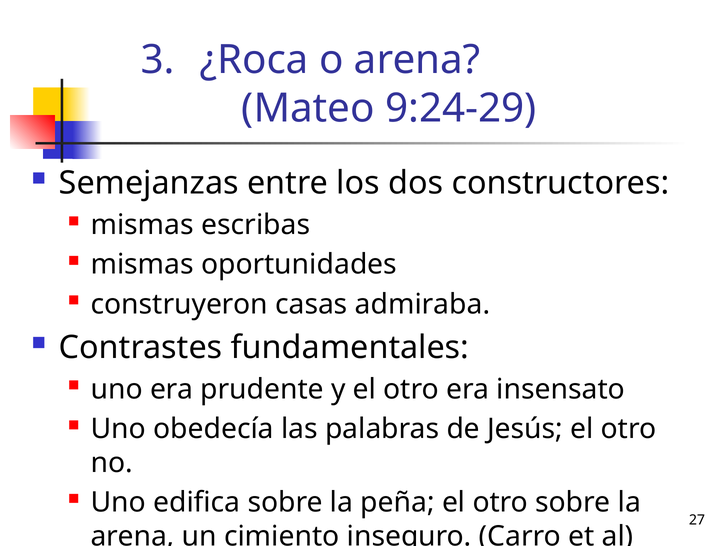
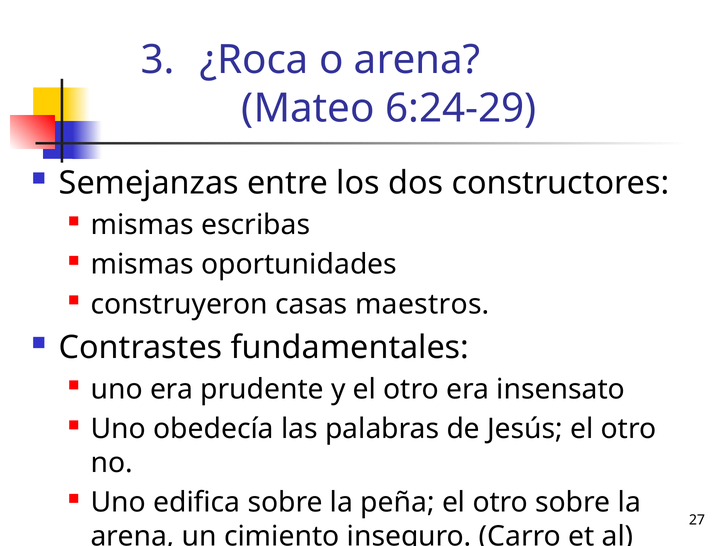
9:24-29: 9:24-29 -> 6:24-29 (461, 108)
admiraba: admiraba -> maestros (422, 304)
